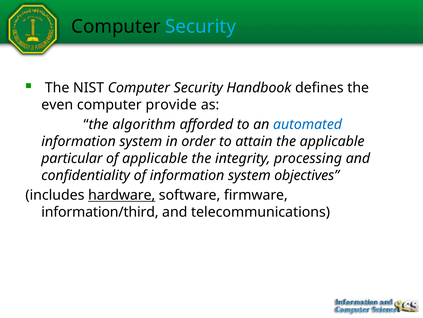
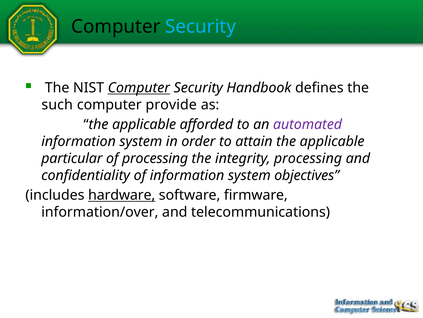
Computer underline: none -> present (139, 88)
even: even -> such (57, 105)
algorithm: algorithm -> applicable (144, 124)
automated colour: blue -> purple (308, 124)
of applicable: applicable -> processing (155, 158)
information/third: information/third -> information/over (100, 212)
